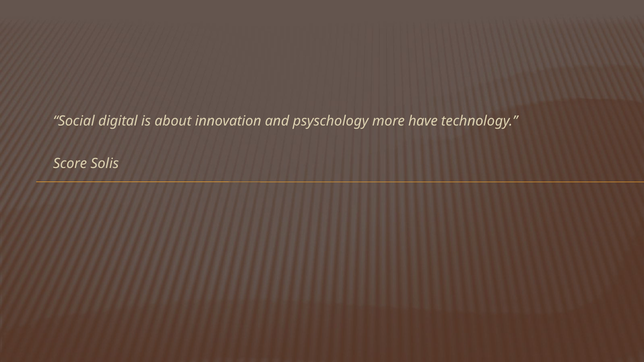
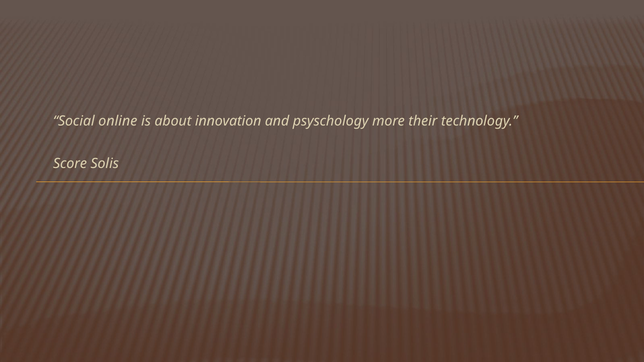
digital: digital -> online (118, 121)
have: have -> their (423, 121)
